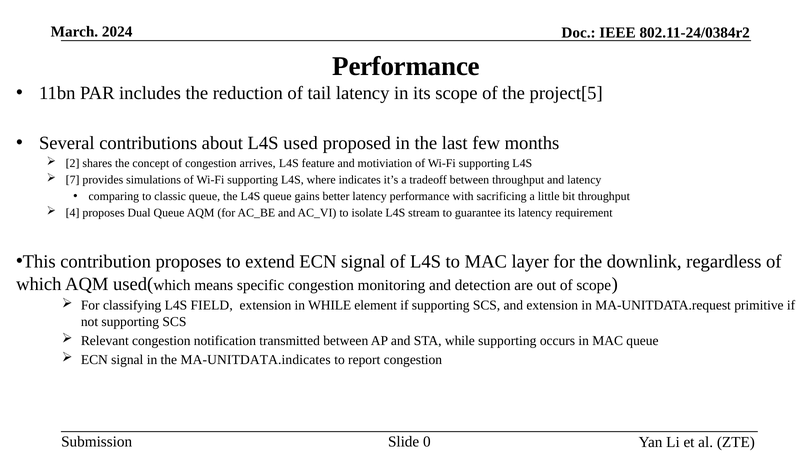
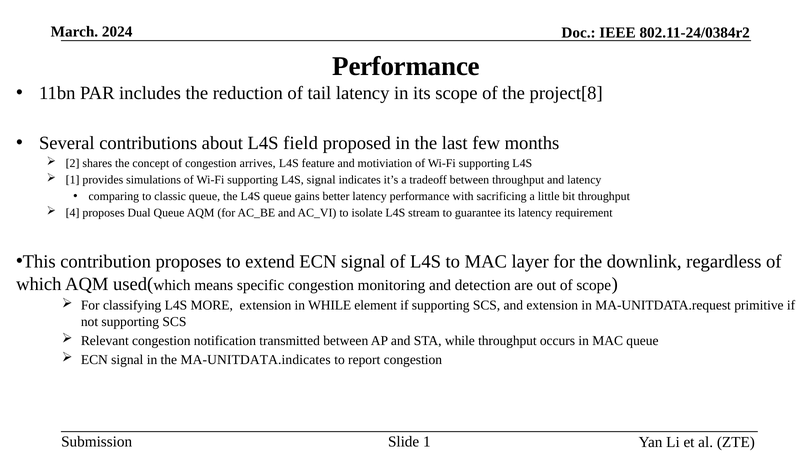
project[5: project[5 -> project[8 (566, 93)
used: used -> field (301, 143)
7: 7 -> 1 (73, 180)
L4S where: where -> signal (321, 180)
FIELD: FIELD -> MORE (212, 305)
while supporting: supporting -> throughput (507, 341)
Slide 0: 0 -> 1 (427, 441)
